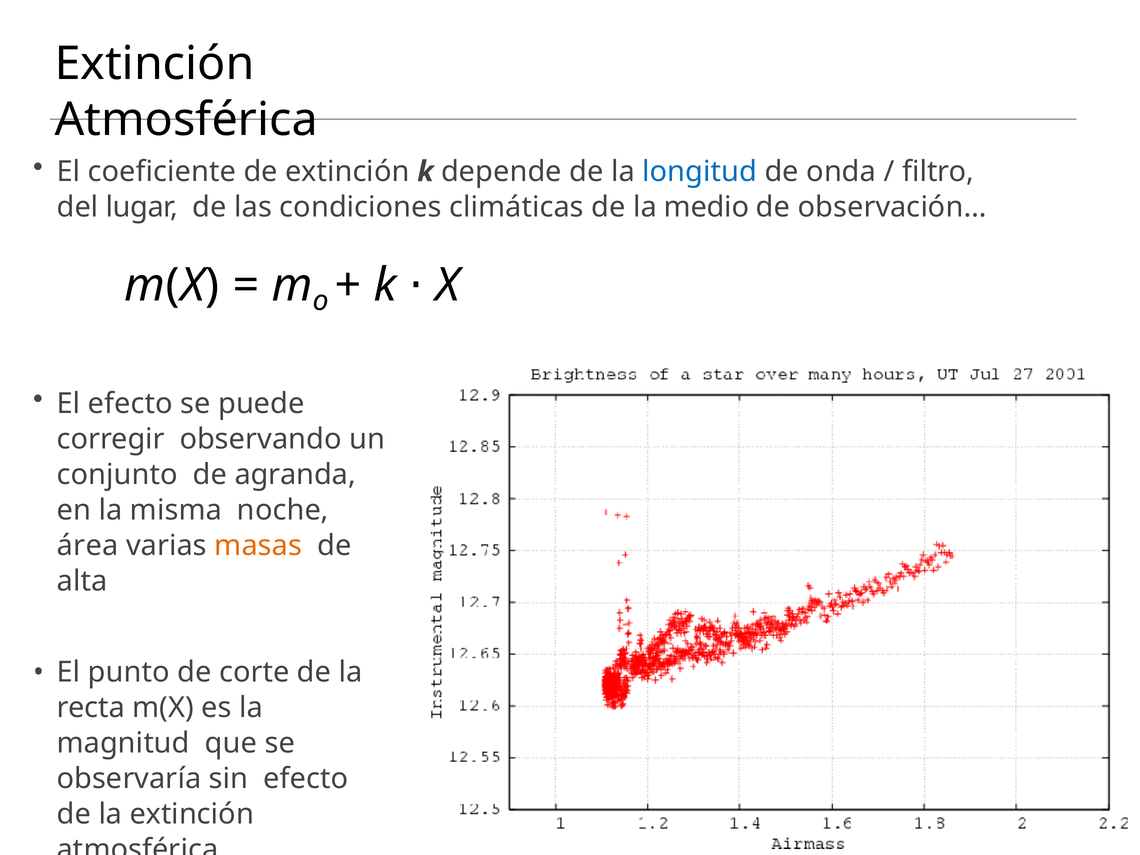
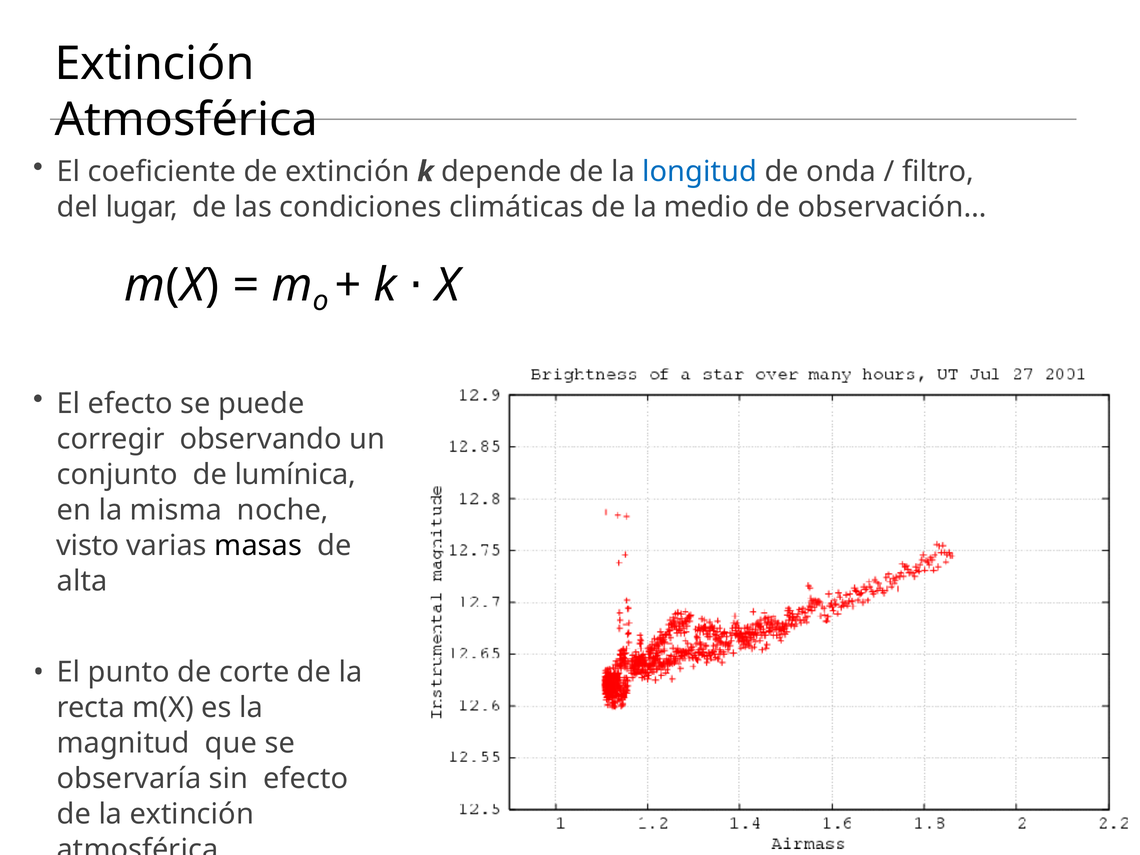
agranda: agranda -> lumínica (295, 475)
área: área -> visto (88, 546)
masas colour: orange -> black (258, 546)
